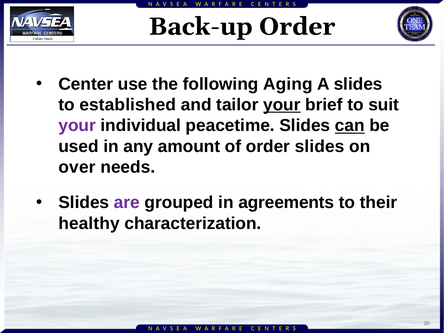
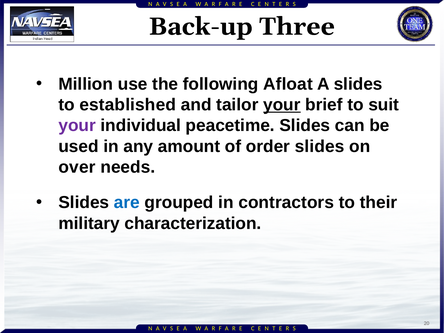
Back-up Order: Order -> Three (297, 27)
Center: Center -> Million (86, 84)
Aging: Aging -> Afloat (288, 84)
can underline: present -> none (350, 126)
are colour: purple -> blue (127, 203)
agreements: agreements -> contractors (286, 203)
healthy: healthy -> military (89, 223)
